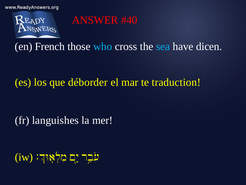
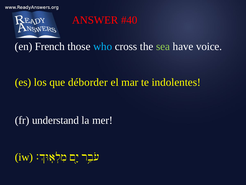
sea colour: light blue -> light green (163, 46)
dicen: dicen -> voice (209, 46)
traduction: traduction -> indolentes (176, 82)
languishes: languishes -> understand (56, 120)
